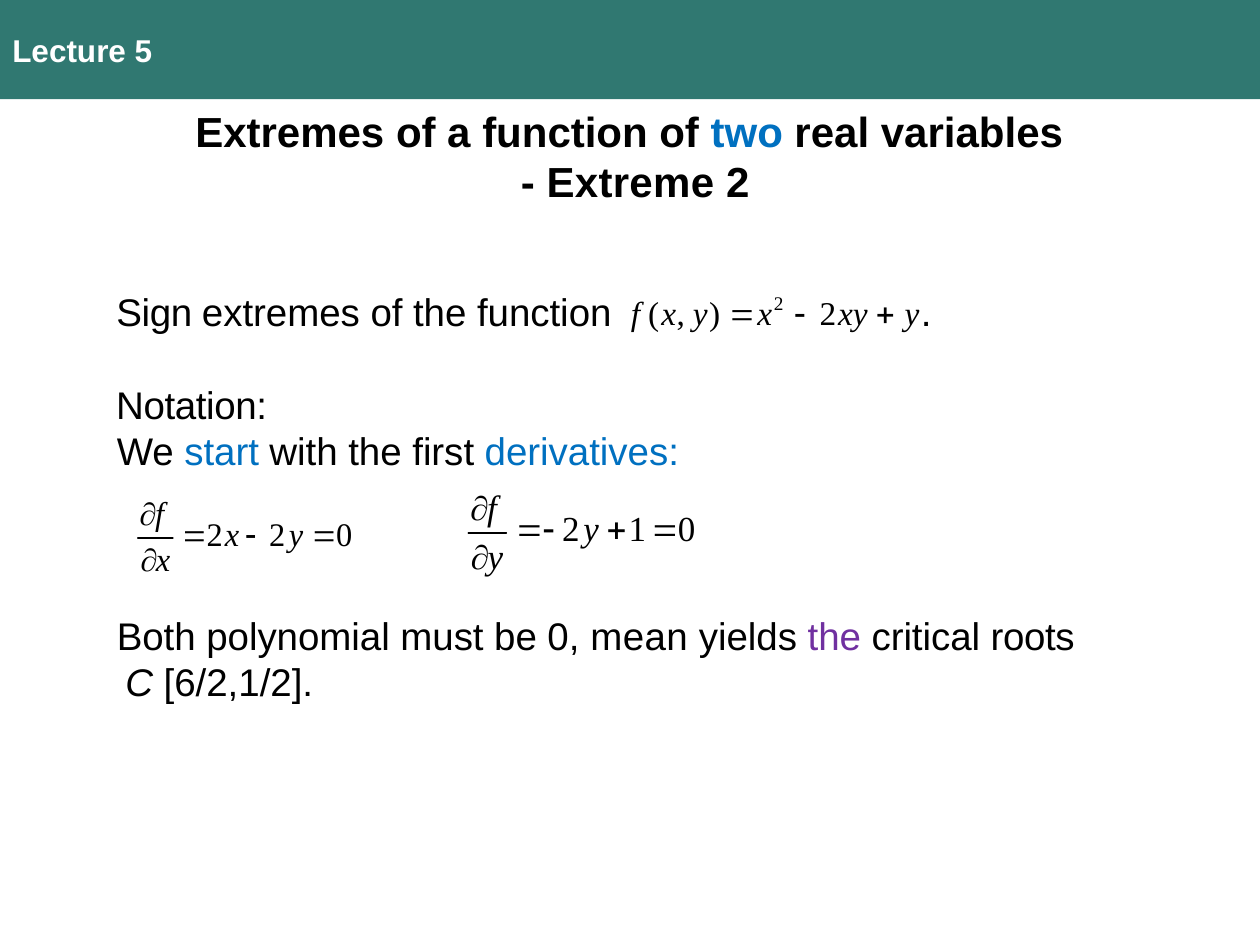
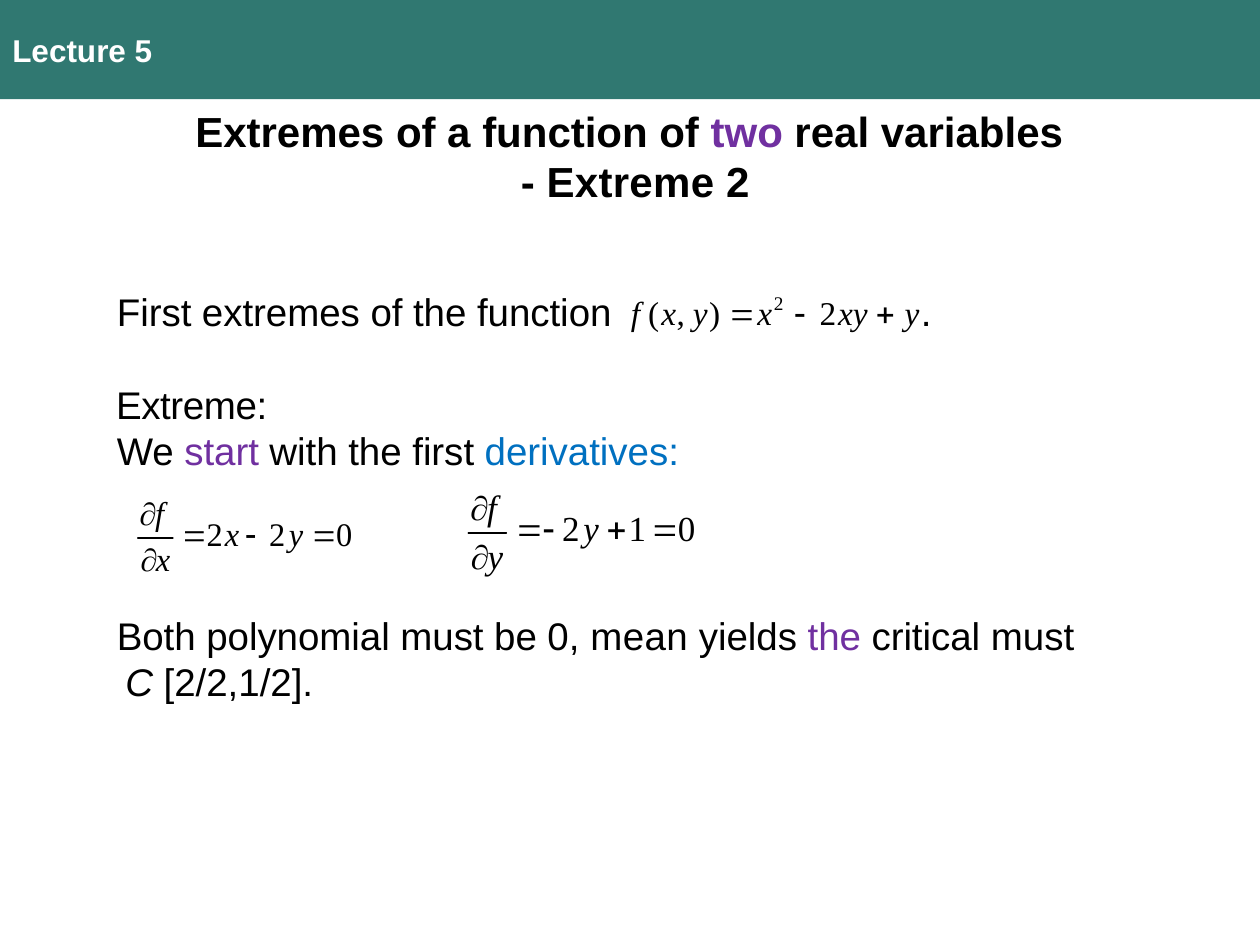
two colour: blue -> purple (747, 134)
Sign: Sign -> First (154, 314)
Notation: Notation -> Extreme (192, 407)
start colour: blue -> purple (222, 453)
critical roots: roots -> must (1033, 637)
6/2,1/2: 6/2,1/2 -> 2/2,1/2 (238, 684)
